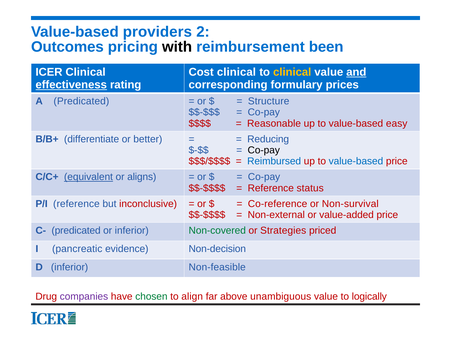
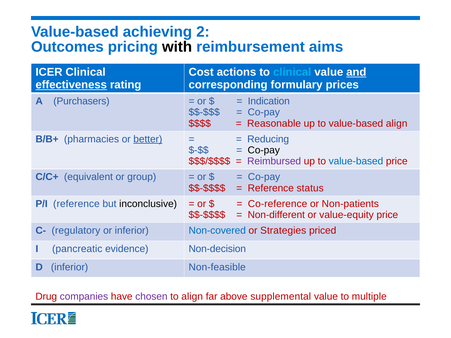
providers: providers -> achieving (157, 32)
been: been -> aims (326, 47)
Cost clinical: clinical -> actions (237, 72)
clinical colour: yellow -> light blue (292, 72)
A Predicated: Predicated -> Purchasers (81, 101)
Structure: Structure -> Indication (269, 101)
value-based easy: easy -> align (397, 124)
differentiate: differentiate -> pharmacies (92, 139)
better underline: none -> present (148, 139)
Reimbursed colour: blue -> purple (274, 161)
equivalent underline: present -> none (88, 177)
aligns: aligns -> group (142, 177)
inconclusive colour: red -> black (148, 204)
Non-survival: Non-survival -> Non-patients (350, 204)
Non-external: Non-external -> Non-different (276, 215)
value-added: value-added -> value-equity (347, 215)
C- predicated: predicated -> regulatory (76, 231)
Non-covered colour: green -> blue (217, 231)
chosen colour: green -> purple (151, 297)
unambiguous: unambiguous -> supplemental (281, 297)
logically: logically -> multiple (369, 297)
